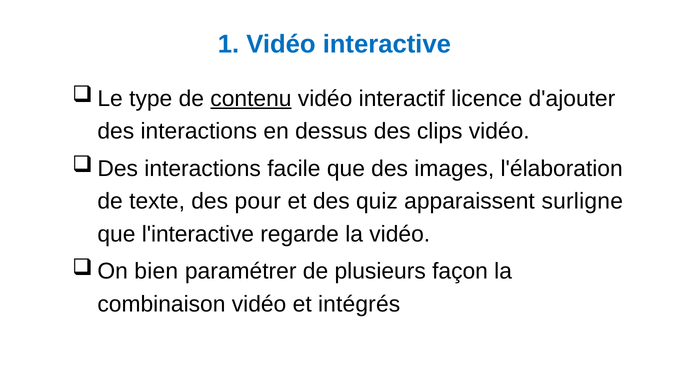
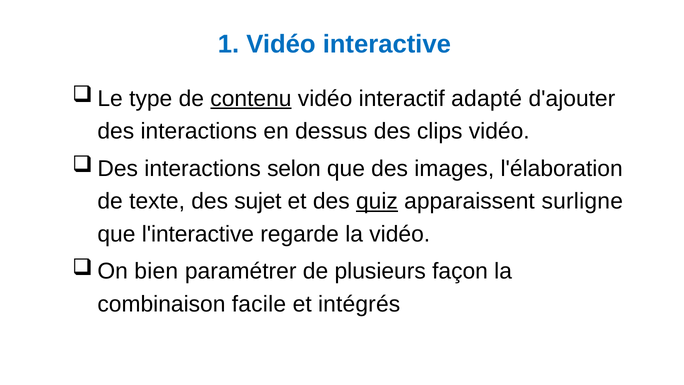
licence: licence -> adapté (487, 98)
facile: facile -> selon (294, 168)
pour: pour -> sujet (258, 201)
quiz underline: none -> present (377, 201)
combinaison vidéo: vidéo -> facile (259, 304)
